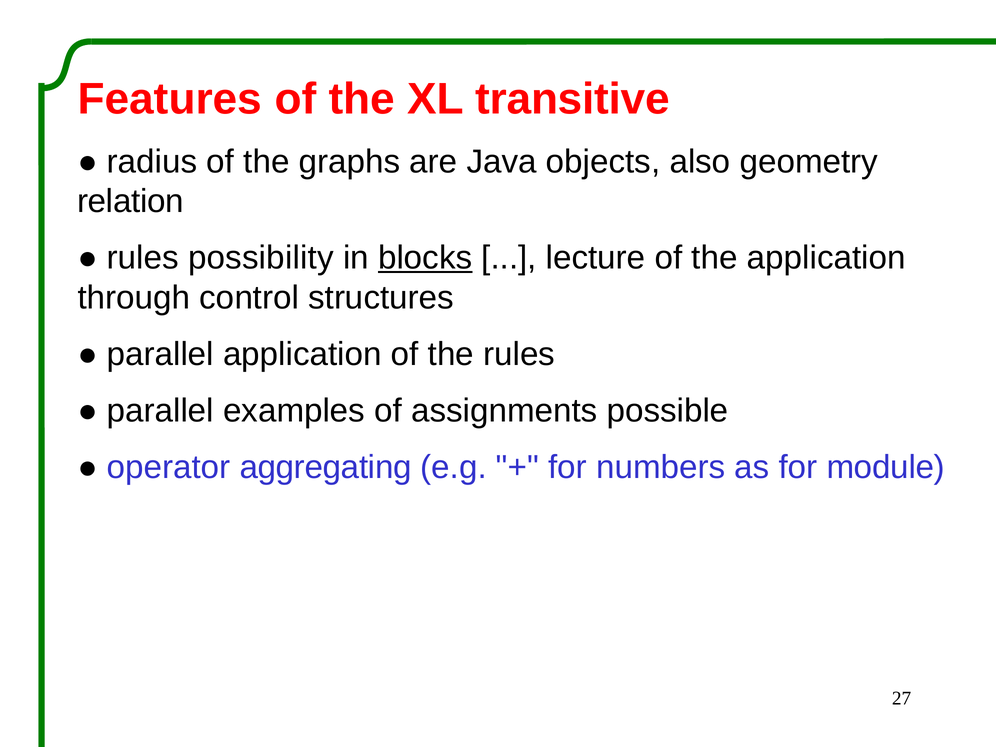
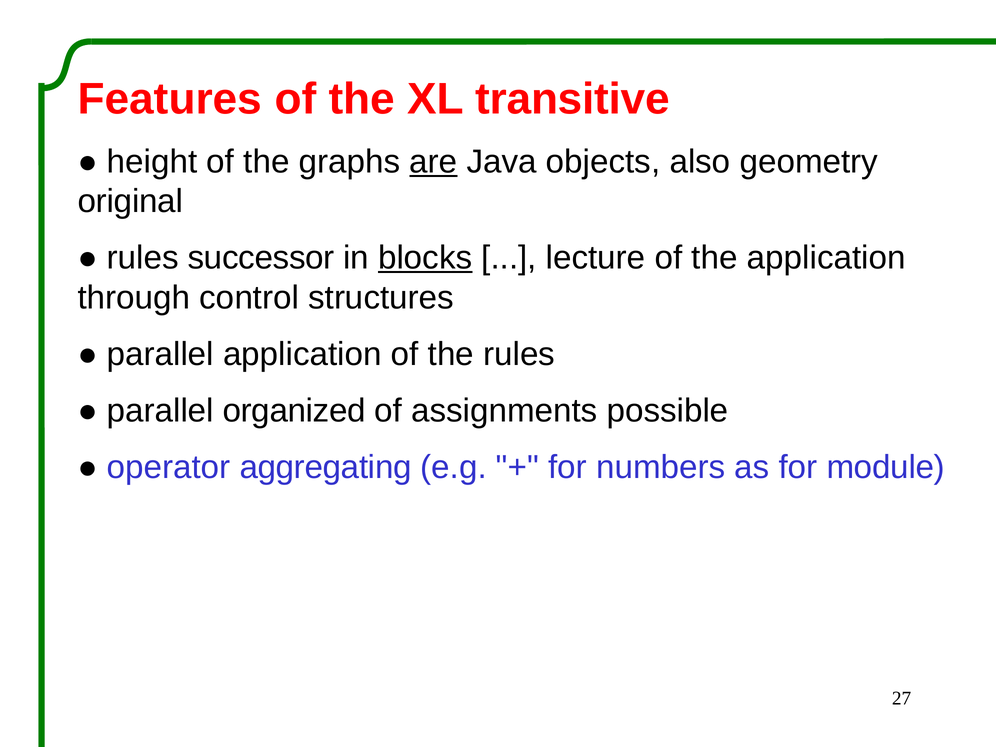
radius: radius -> height (152, 162)
are underline: none -> present (433, 162)
relation: relation -> original (130, 202)
possibility: possibility -> successor (261, 258)
examples: examples -> organized (294, 411)
